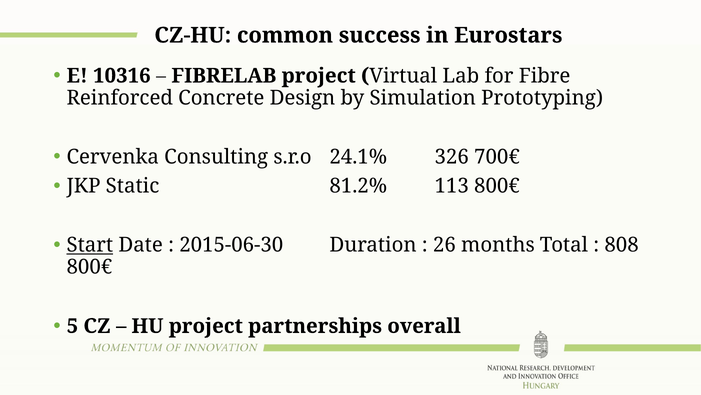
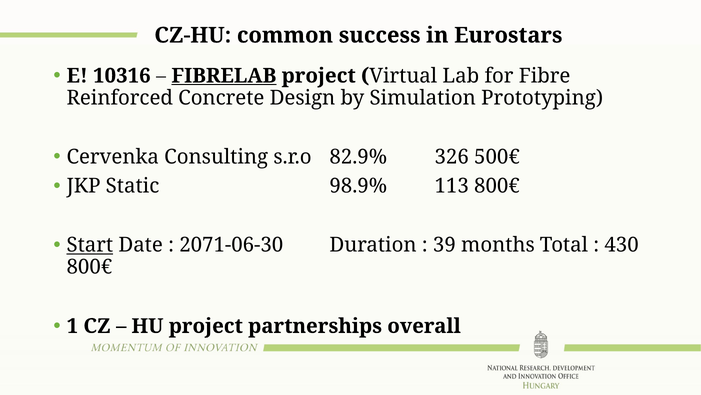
FIBRELAB underline: none -> present (224, 76)
24.1%: 24.1% -> 82.9% (358, 157)
700€: 700€ -> 500€ (497, 157)
81.2%: 81.2% -> 98.9% (358, 186)
2015-06-30: 2015-06-30 -> 2071-06-30 (231, 245)
26: 26 -> 39 (444, 245)
808: 808 -> 430 (622, 245)
5: 5 -> 1 (72, 326)
